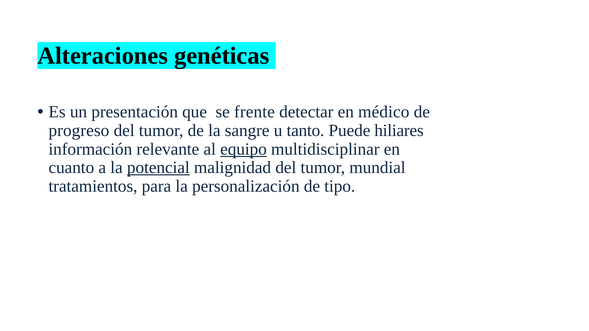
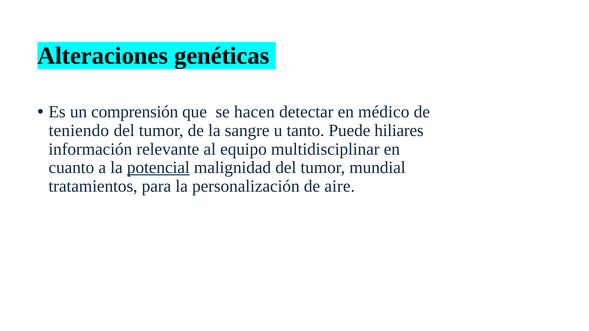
presentación: presentación -> comprensión (135, 112)
frente: frente -> hacen (254, 112)
progreso: progreso -> teniendo (79, 131)
equipo underline: present -> none (243, 149)
tipo: tipo -> aire (340, 186)
